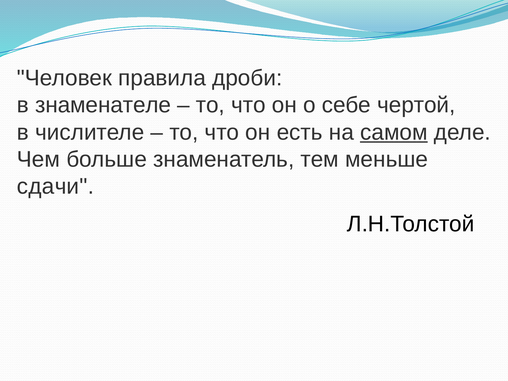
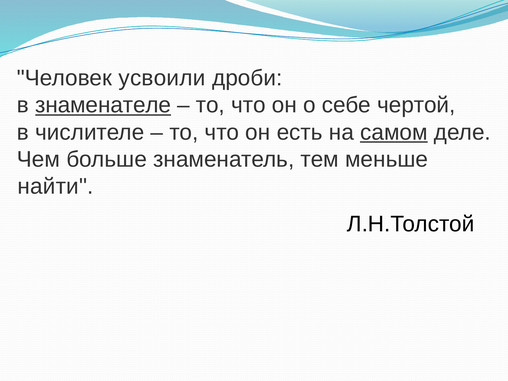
правила: правила -> усвоили (162, 78)
знаменателе underline: none -> present (103, 105)
сдачи: сдачи -> найти (55, 186)
